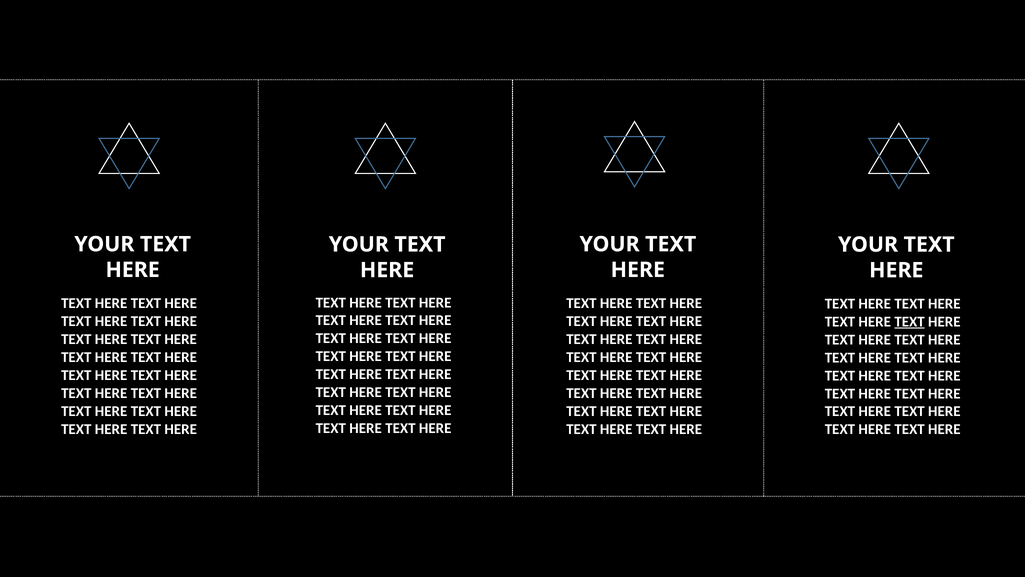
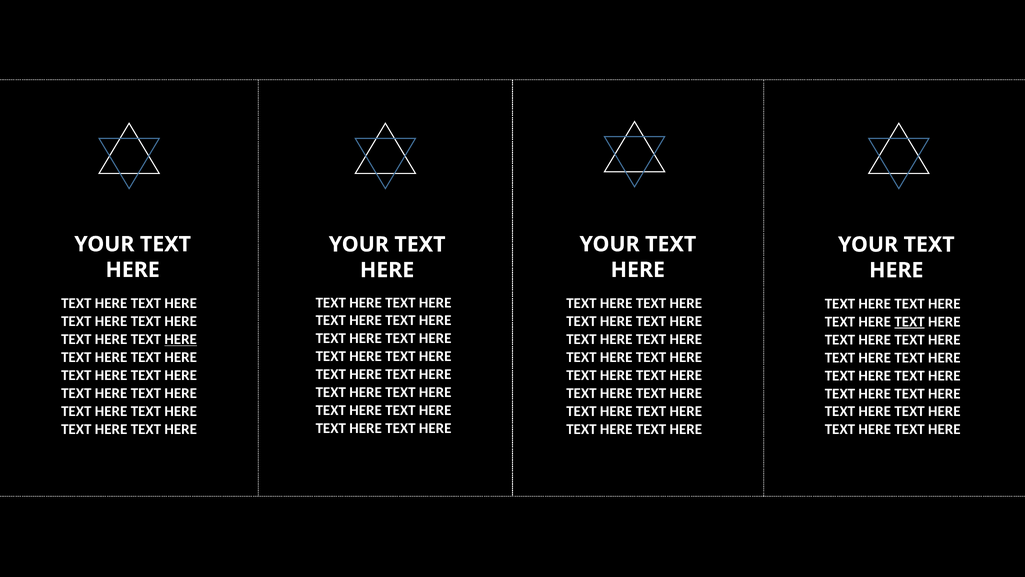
HERE underline: none -> present (181, 339)
